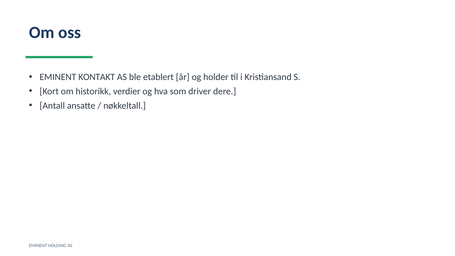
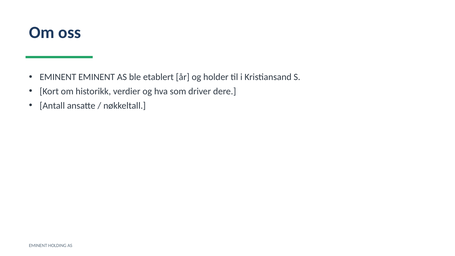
EMINENT KONTAKT: KONTAKT -> EMINENT (97, 77)
